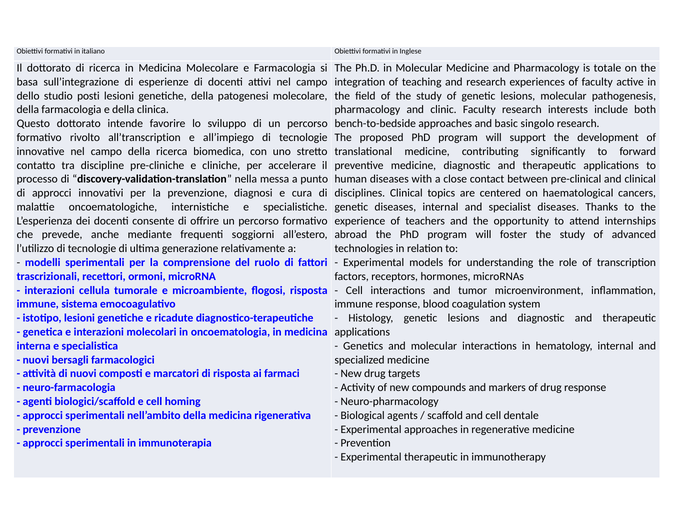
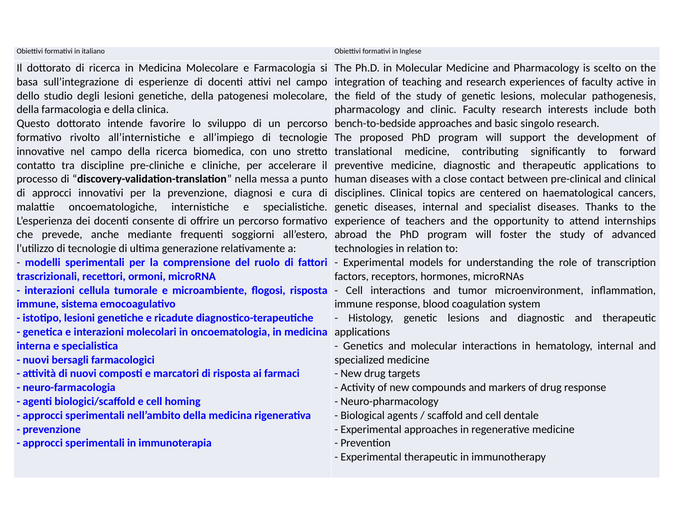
totale: totale -> scelto (607, 68)
posti: posti -> degli (88, 96)
all’transcription: all’transcription -> all’internistiche (144, 137)
